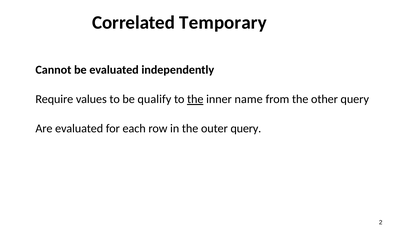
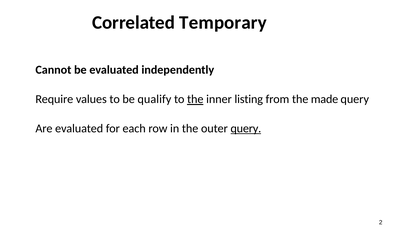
name: name -> listing (249, 99)
other: other -> made (325, 99)
query underline: none -> present (246, 128)
